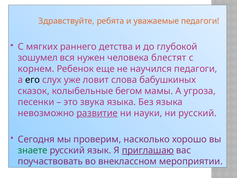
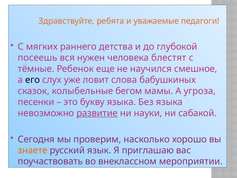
зошумел: зошумел -> посеешь (38, 58)
корнем: корнем -> тёмные (36, 69)
научился педагоги: педагоги -> смешное (196, 69)
звука: звука -> букву (92, 102)
ни русский: русский -> сабакой (198, 113)
знаете colour: green -> orange (33, 150)
приглашаю underline: present -> none (148, 150)
